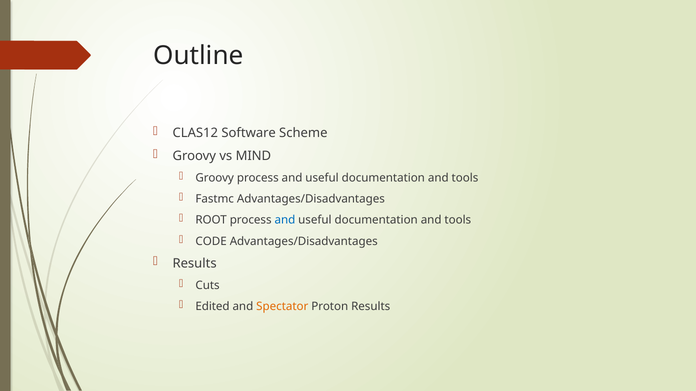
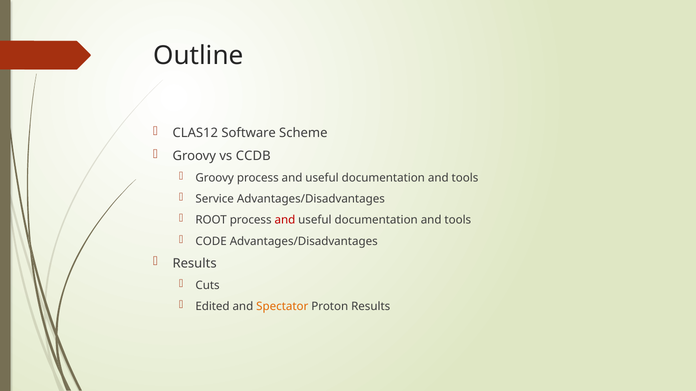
MIND: MIND -> CCDB (253, 156)
Fastmc: Fastmc -> Service (215, 199)
and colour: blue -> red (285, 220)
